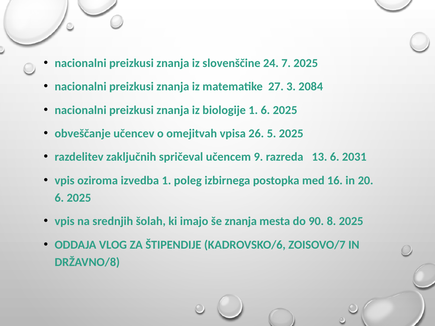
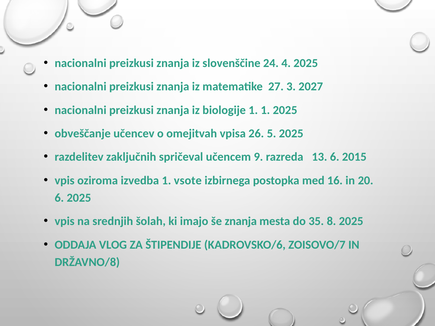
7: 7 -> 4 (286, 63)
2084: 2084 -> 2027 (311, 87)
1 6: 6 -> 1 (265, 110)
2031: 2031 -> 2015 (354, 157)
poleg: poleg -> vsote (188, 181)
90: 90 -> 35 (316, 221)
